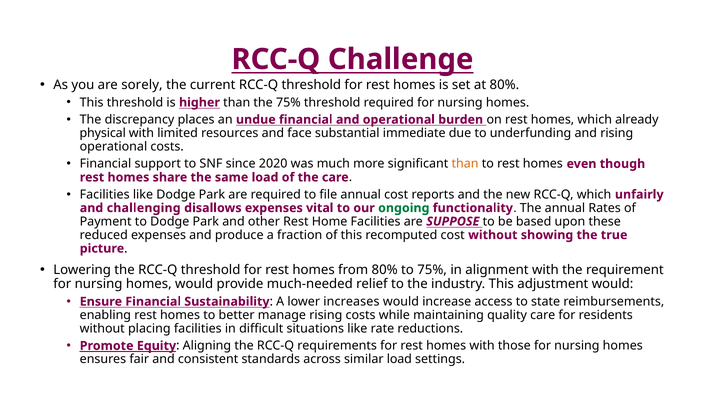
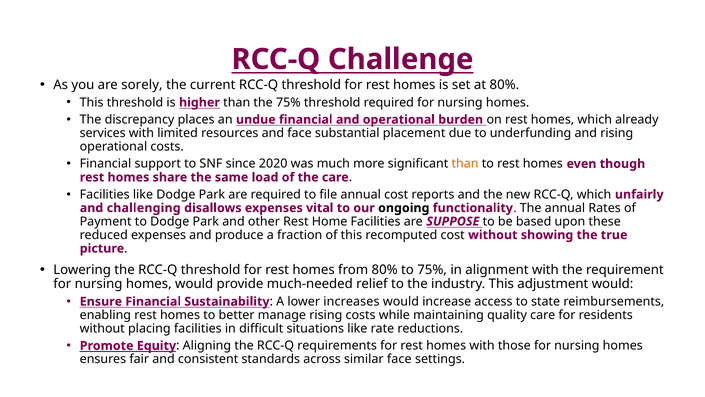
physical: physical -> services (103, 133)
immediate: immediate -> placement (414, 133)
ongoing colour: green -> black (404, 208)
similar load: load -> face (399, 359)
